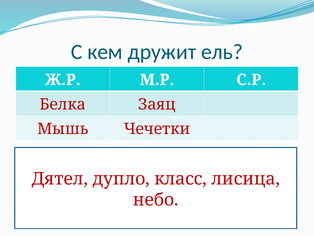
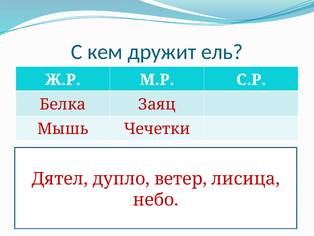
класс: класс -> ветер (181, 178)
